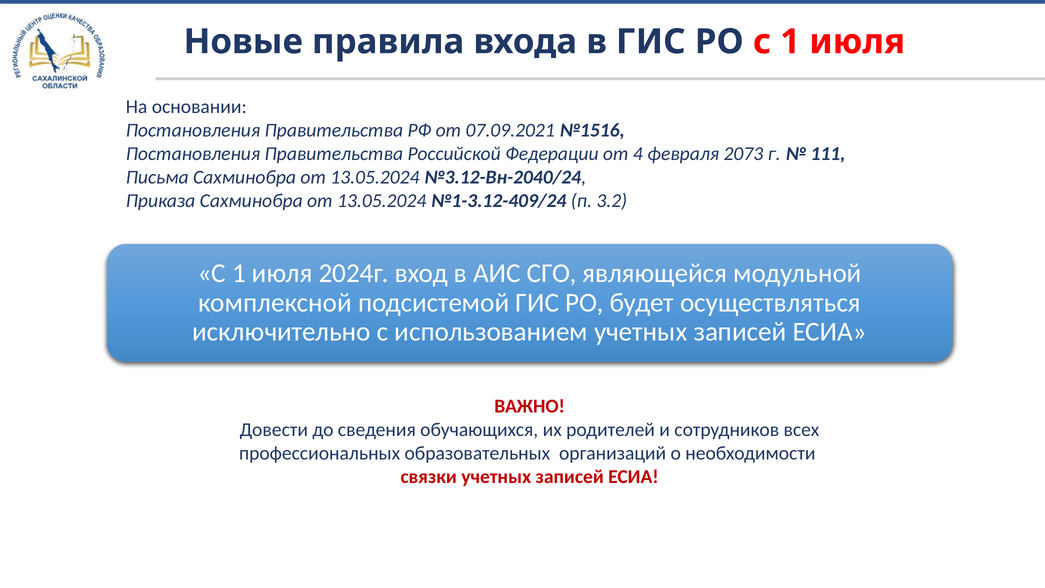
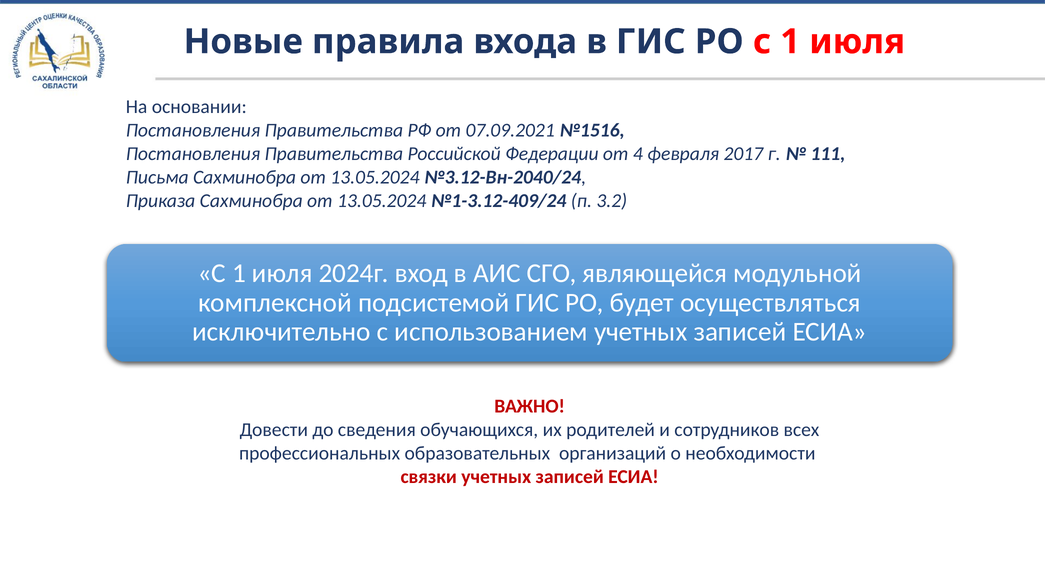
2073: 2073 -> 2017 (743, 154)
